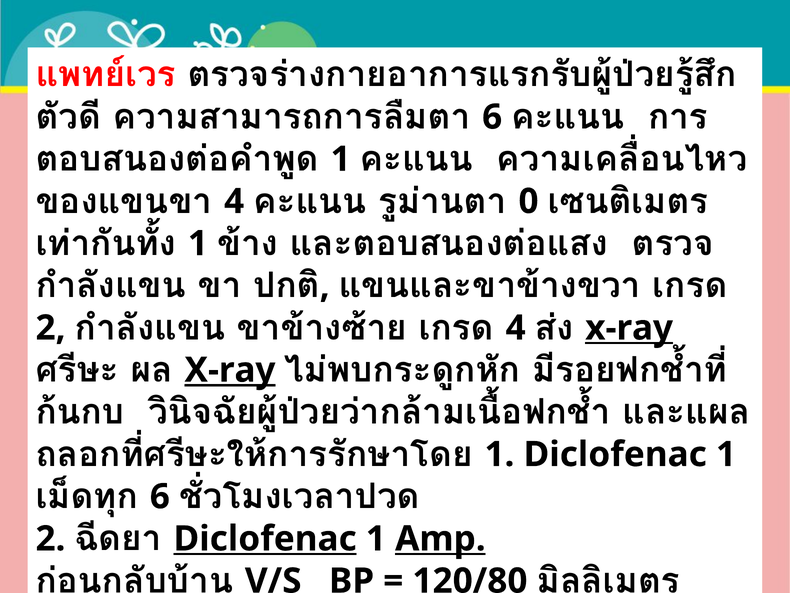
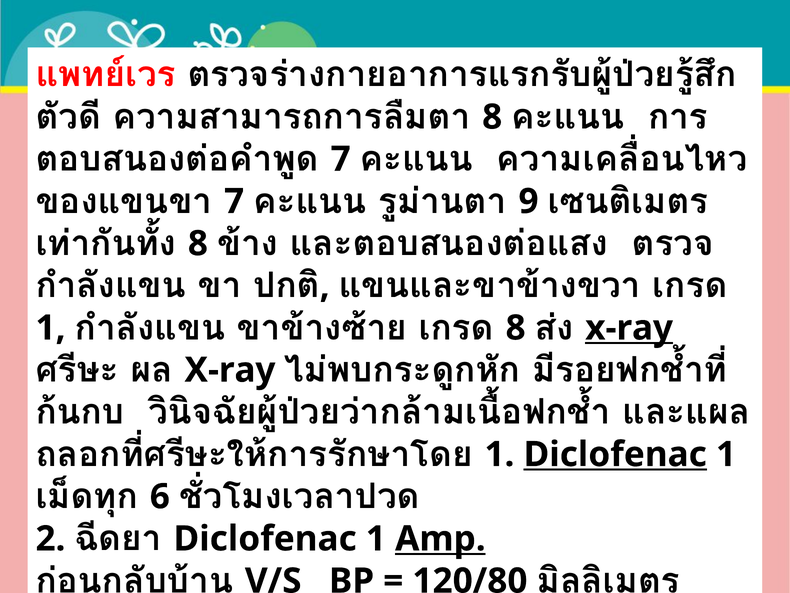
6: 6 -> 8 (492, 117)
1: 1 -> 7 (341, 159)
4: 4 -> 7 (234, 201)
0: 0 -> 9 (529, 201)
1: 1 -> 8 (198, 243)
2: 2 -> 1 (51, 328)
4: 4 -> 8 (516, 328)
X-ray underline: present -> none (230, 370)
Diclofenac underline: none -> present (615, 454)
Diclofenac underline: present -> none (265, 538)
